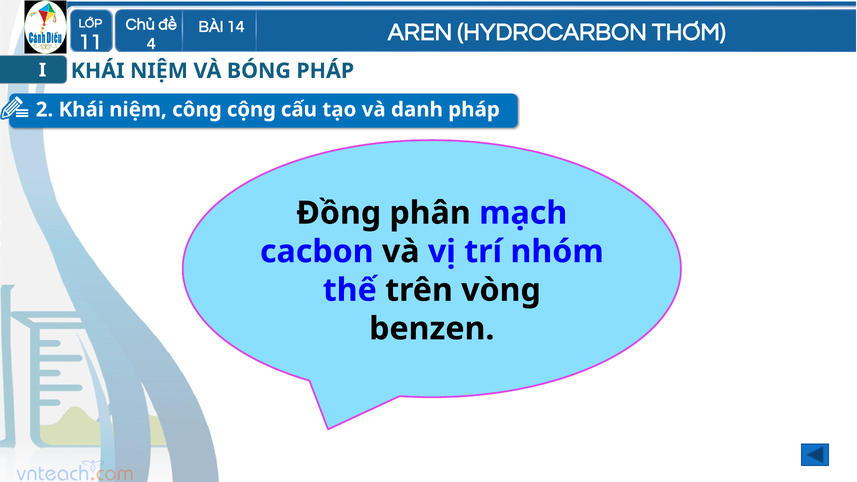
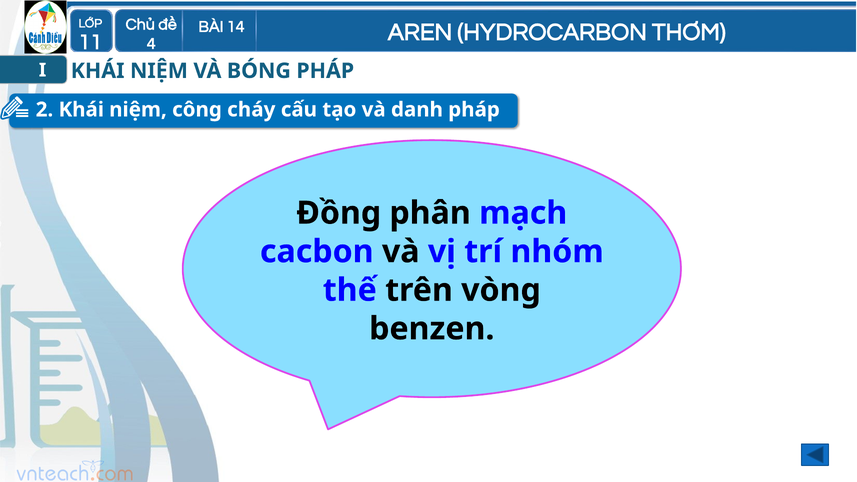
cộng: cộng -> cháy (251, 110)
